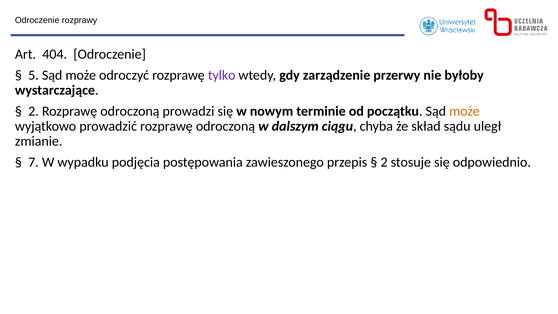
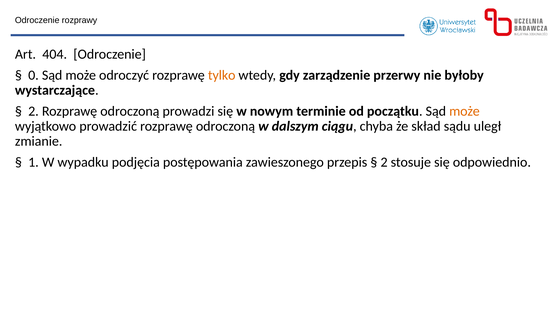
5: 5 -> 0 (33, 75)
tylko colour: purple -> orange (222, 75)
7: 7 -> 1 (33, 162)
